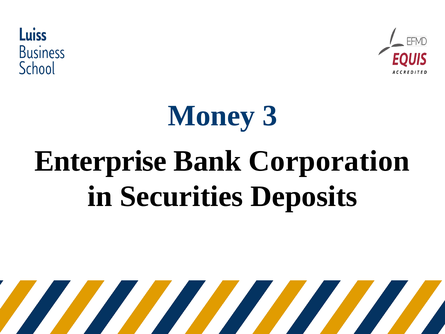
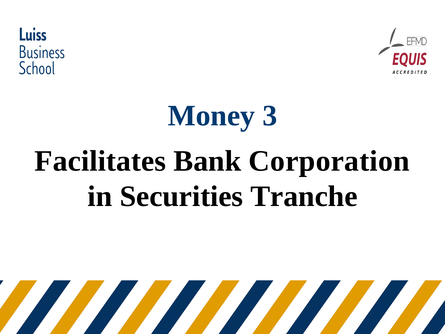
Enterprise: Enterprise -> Facilitates (100, 161)
Deposits: Deposits -> Tranche (304, 196)
